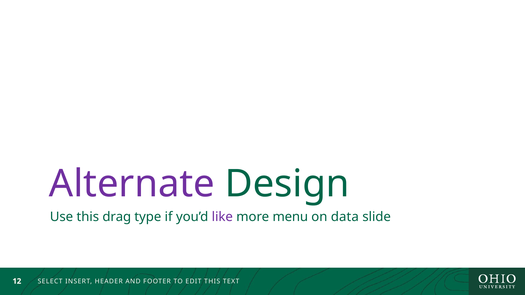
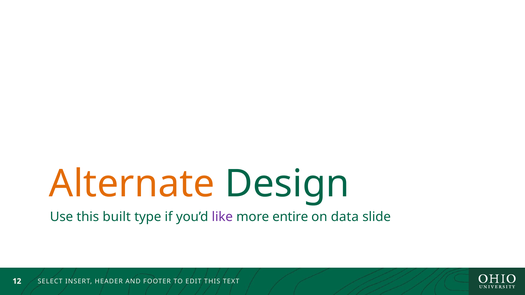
Alternate colour: purple -> orange (132, 184)
drag: drag -> built (117, 217)
menu: menu -> entire (290, 217)
